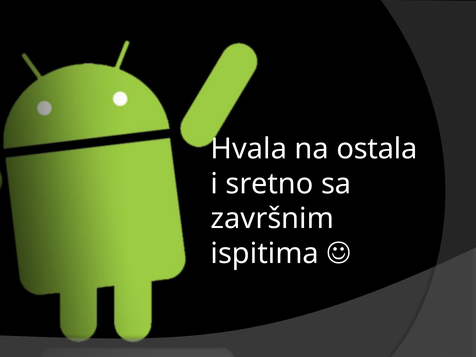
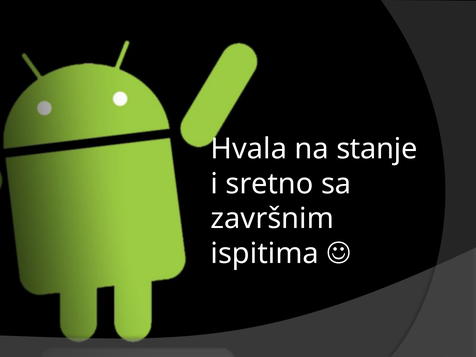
ostala: ostala -> stanje (377, 149)
